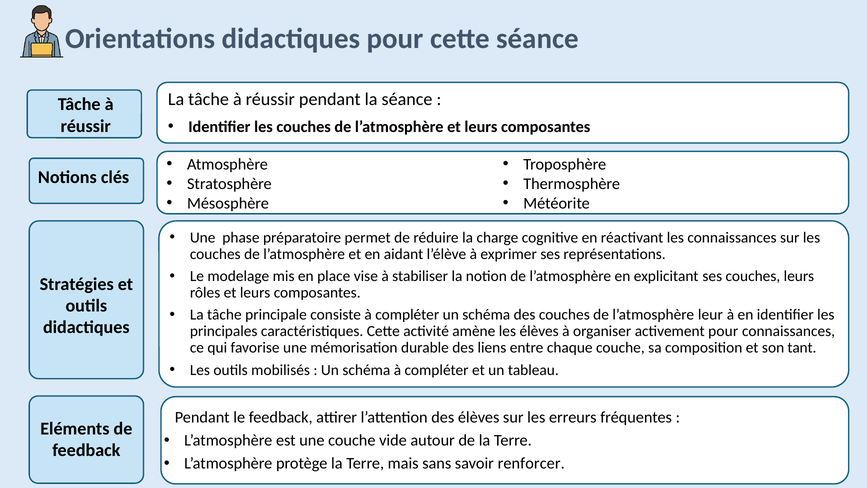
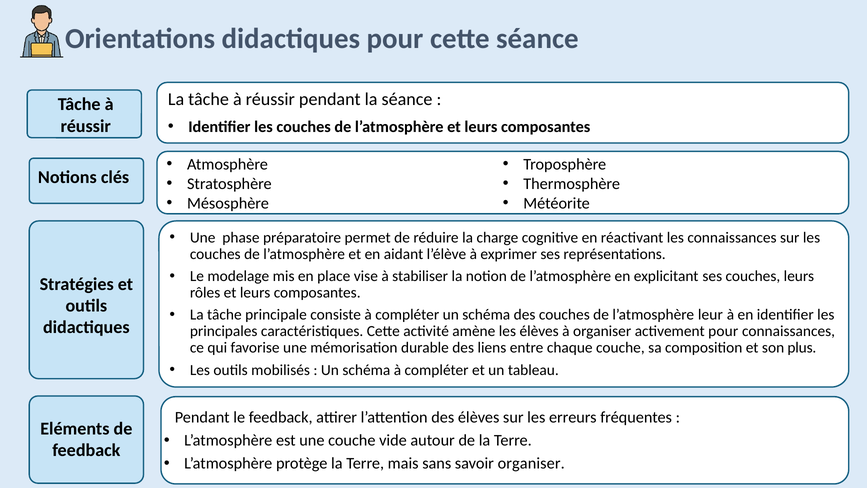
tant: tant -> plus (802, 348)
savoir renforcer: renforcer -> organiser (531, 463)
